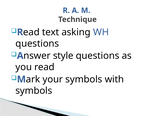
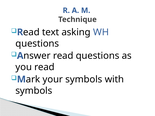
style: style -> read (63, 56)
